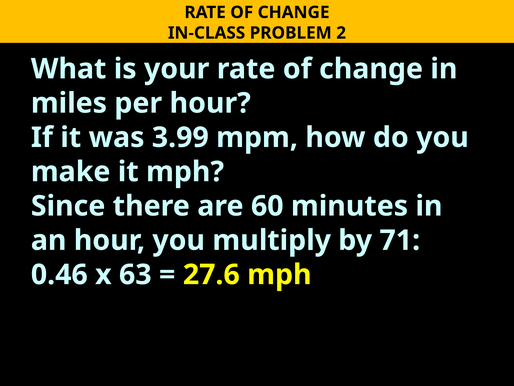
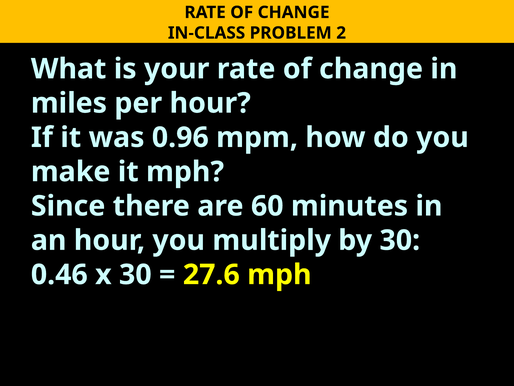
3.99: 3.99 -> 0.96 (180, 137)
by 71: 71 -> 30 (400, 240)
x 63: 63 -> 30 (135, 274)
